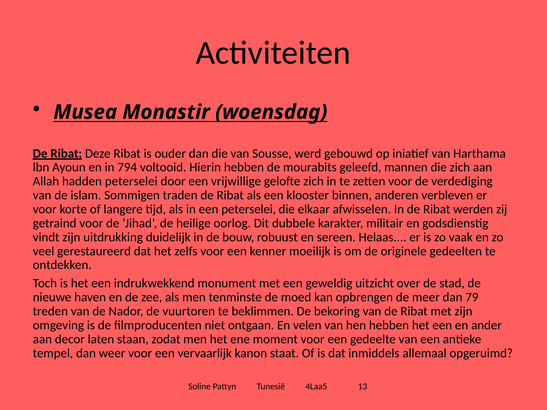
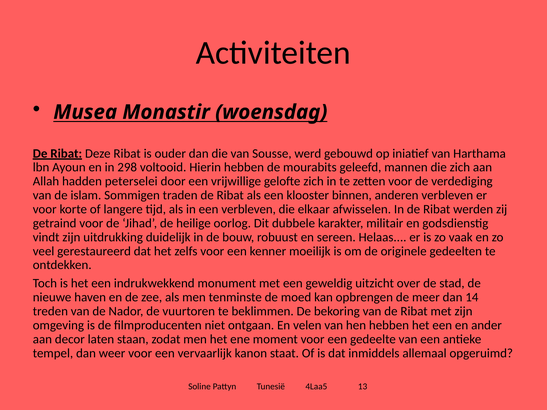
794: 794 -> 298 (127, 168)
een peterselei: peterselei -> verbleven (249, 209)
79: 79 -> 14 (472, 297)
